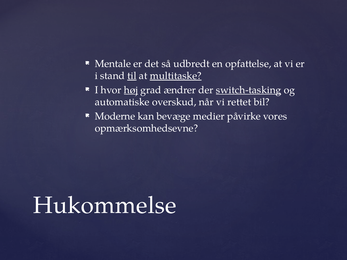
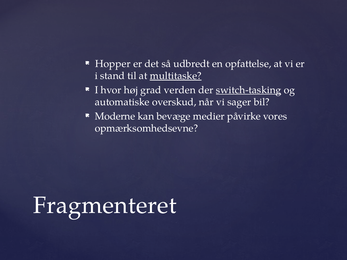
Mentale: Mentale -> Hopper (113, 64)
til underline: present -> none (132, 76)
høj underline: present -> none (131, 90)
ændrer: ændrer -> verden (180, 90)
rettet: rettet -> sager (239, 102)
Hukommelse: Hukommelse -> Fragmenteret (105, 206)
